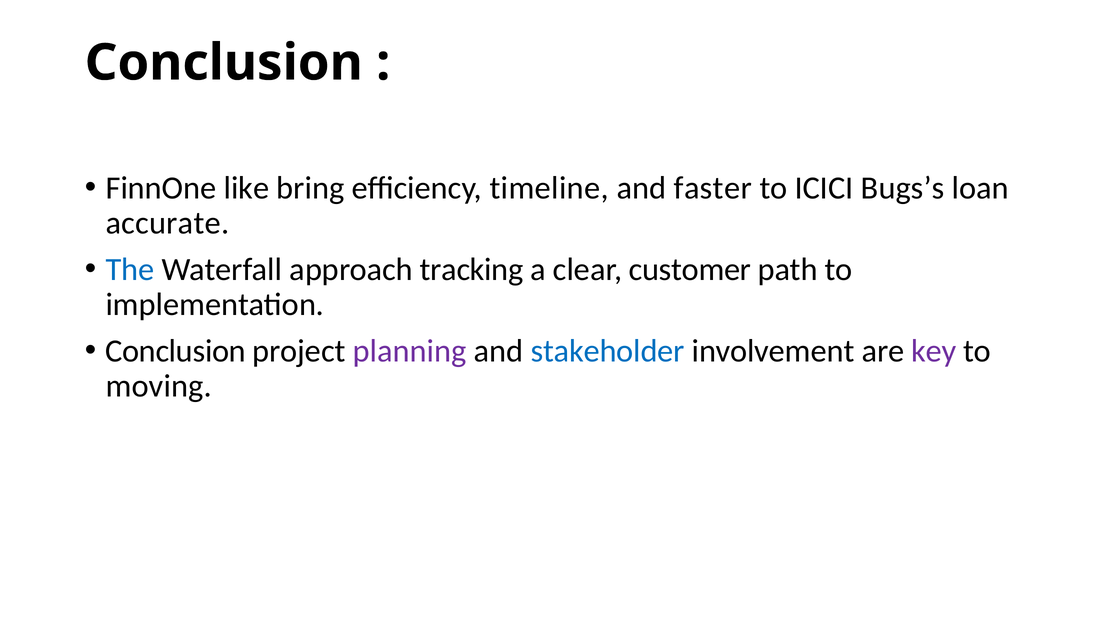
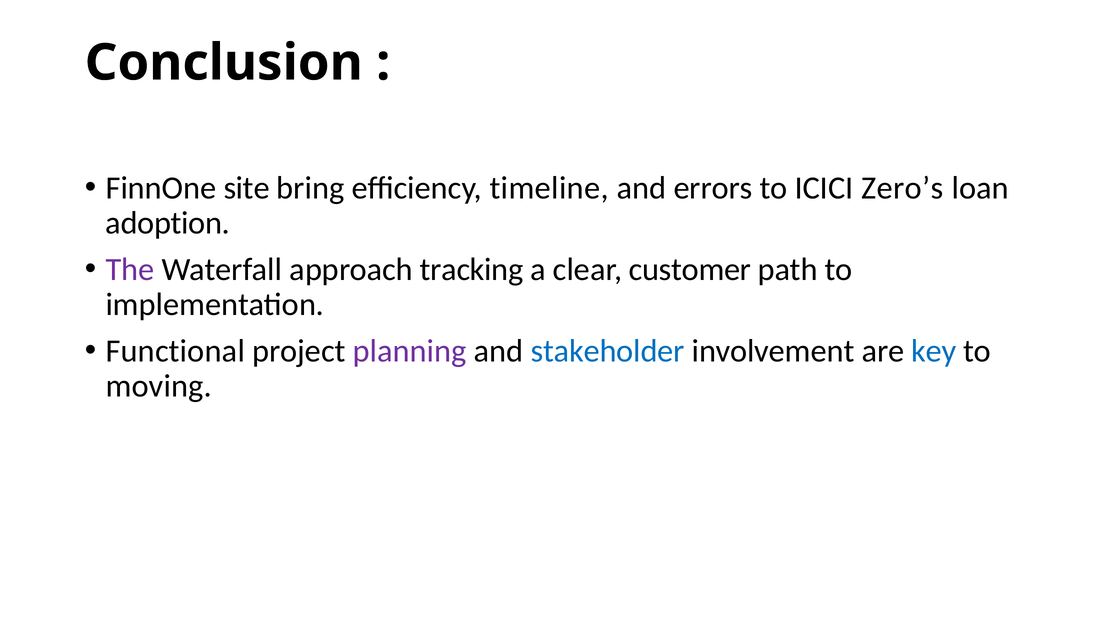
like: like -> site (247, 188)
faster: faster -> errors (713, 188)
Bugs’s: Bugs’s -> Zero’s (902, 188)
accurate: accurate -> adoption (168, 223)
The colour: blue -> purple (130, 270)
Conclusion: Conclusion -> Functional (175, 351)
key colour: purple -> blue (934, 351)
